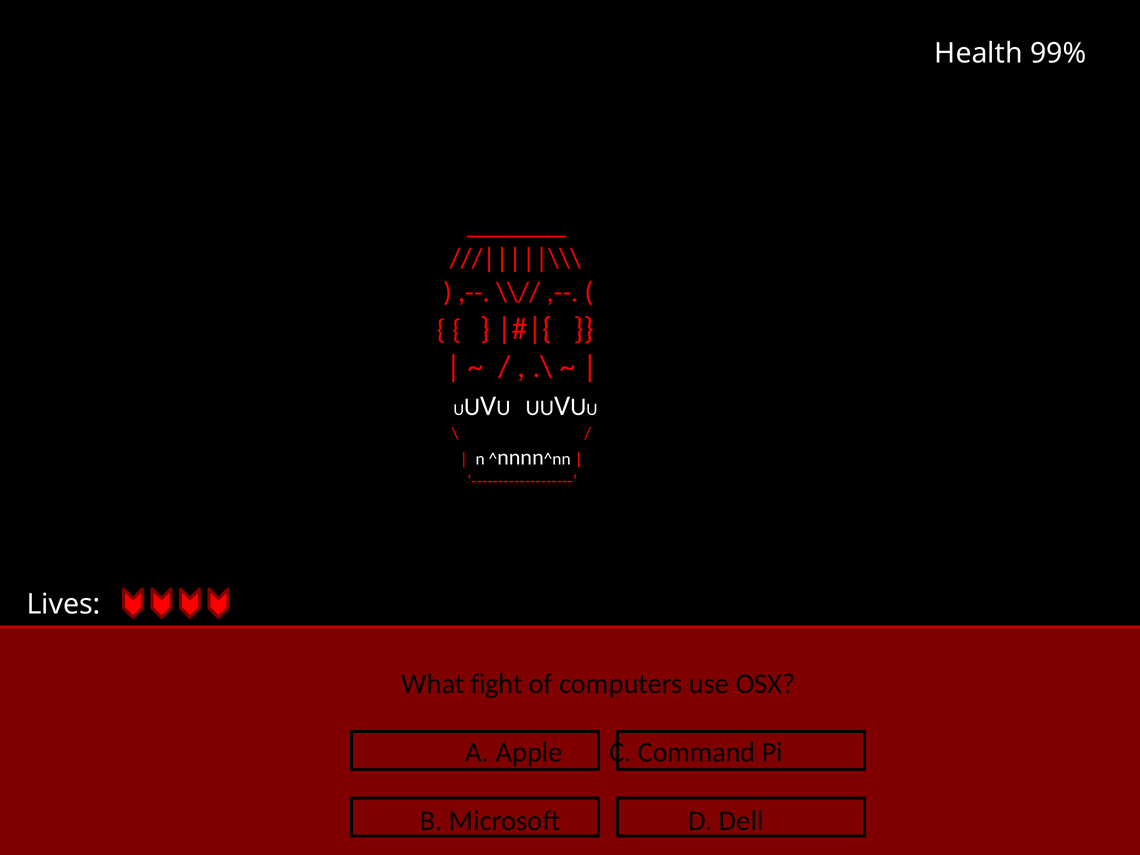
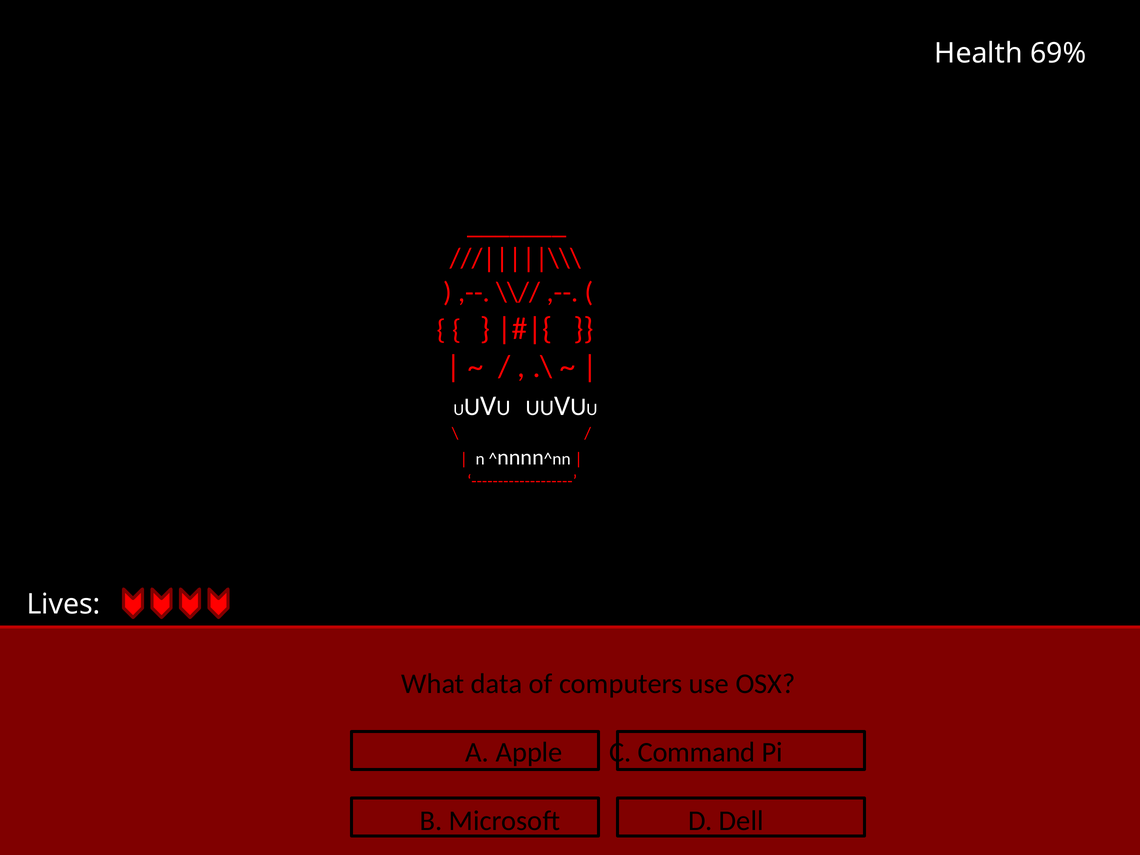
99%: 99% -> 69% (1058, 53)
fight: fight -> data (497, 684)
